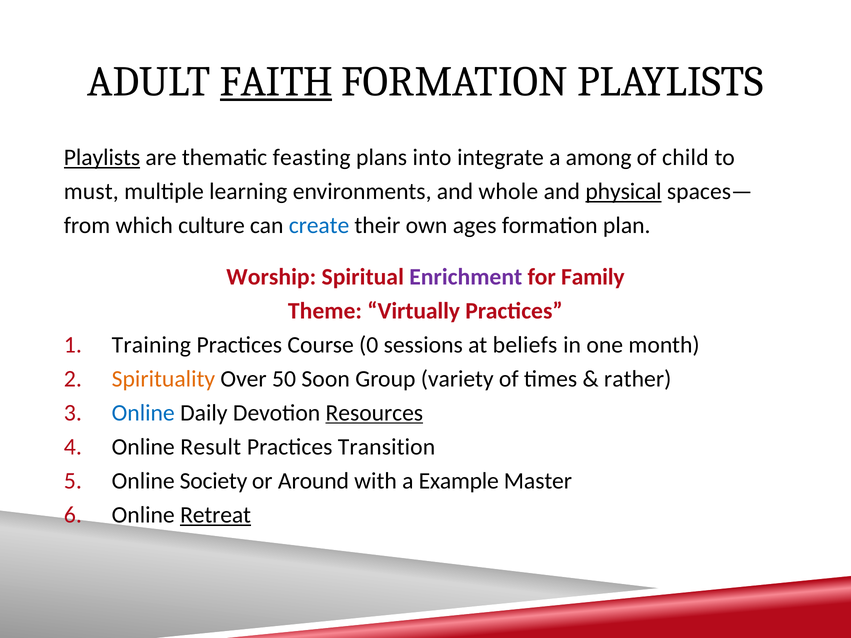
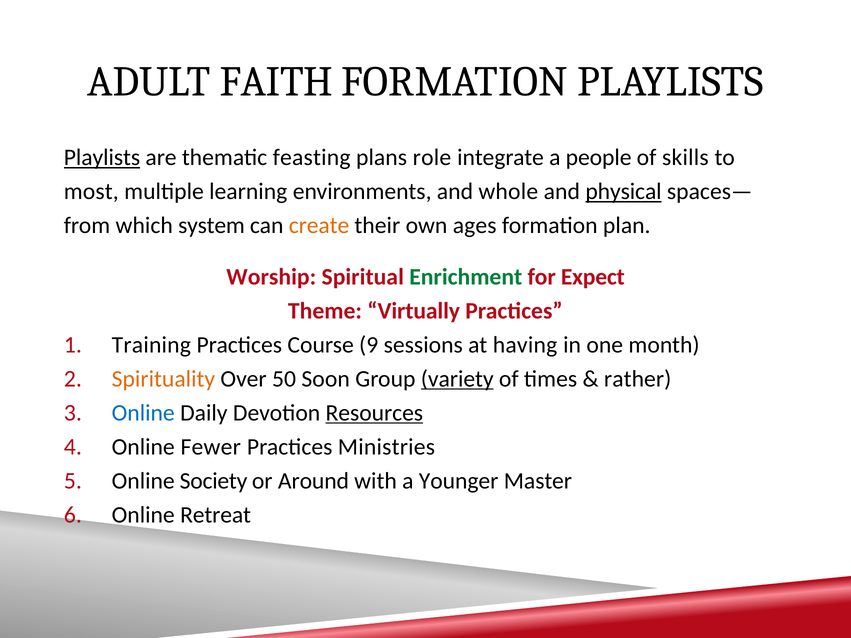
FAITH underline: present -> none (276, 82)
into: into -> role (432, 158)
among: among -> people (599, 158)
child: child -> skills (685, 158)
must: must -> most (91, 192)
culture: culture -> system (212, 226)
create colour: blue -> orange (319, 226)
Enrichment colour: purple -> green (466, 277)
Family: Family -> Expect (593, 277)
0: 0 -> 9 (369, 345)
beliefs: beliefs -> having (525, 345)
variety underline: none -> present (457, 379)
Result: Result -> Fewer (211, 447)
Transition: Transition -> Ministries (386, 447)
Example: Example -> Younger (459, 481)
Retreat underline: present -> none (216, 515)
